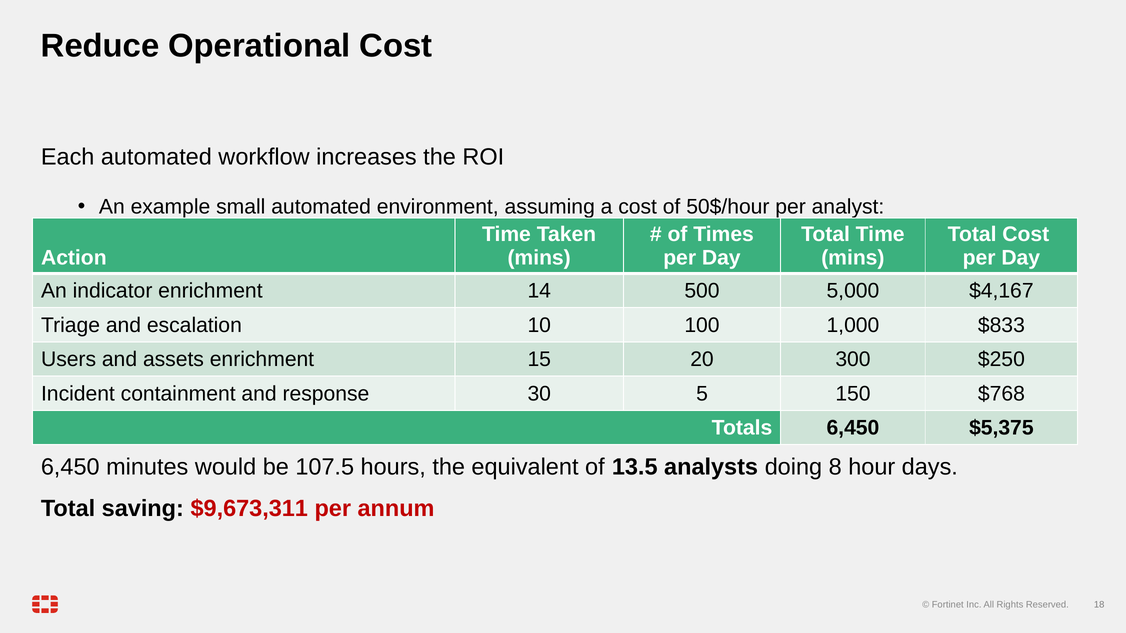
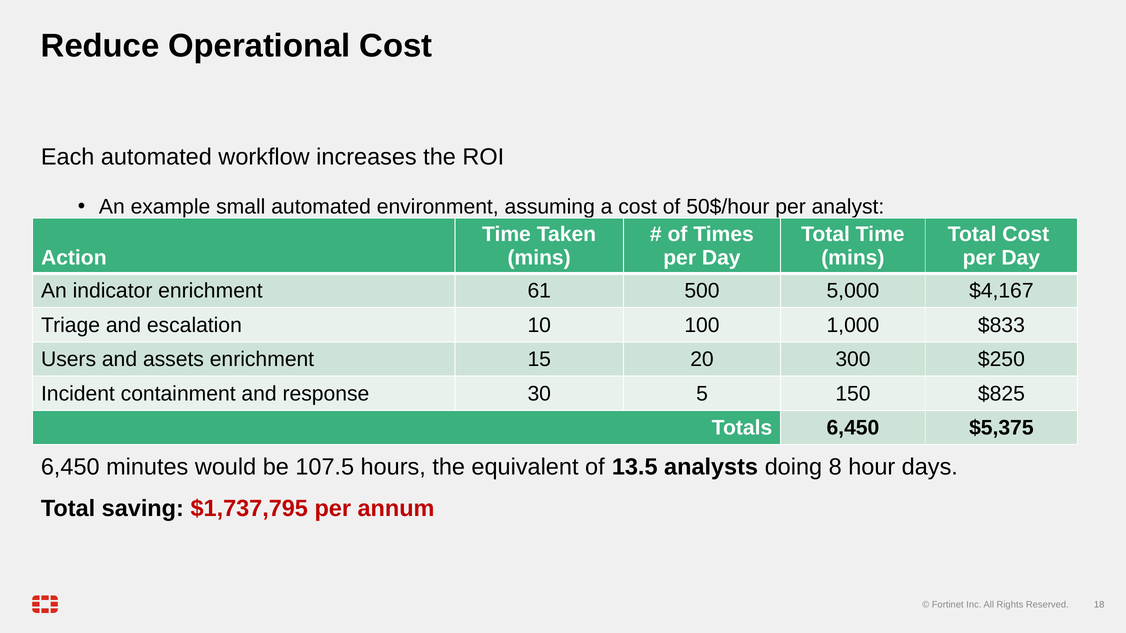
14: 14 -> 61 (539, 291)
$768: $768 -> $825 (1001, 394)
$9,673,311: $9,673,311 -> $1,737,795 (249, 509)
